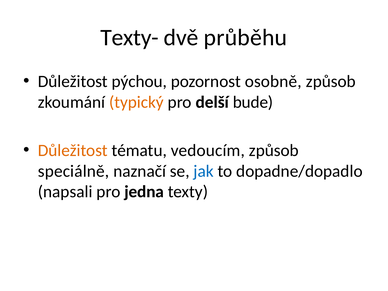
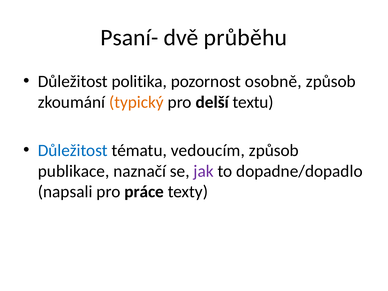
Texty-: Texty- -> Psaní- (129, 38)
pýchou: pýchou -> politika (139, 81)
bude: bude -> textu (253, 102)
Důležitost colour: orange -> blue (73, 150)
speciálně: speciálně -> publikace (74, 171)
jak colour: blue -> purple (204, 171)
jedna: jedna -> práce (144, 192)
